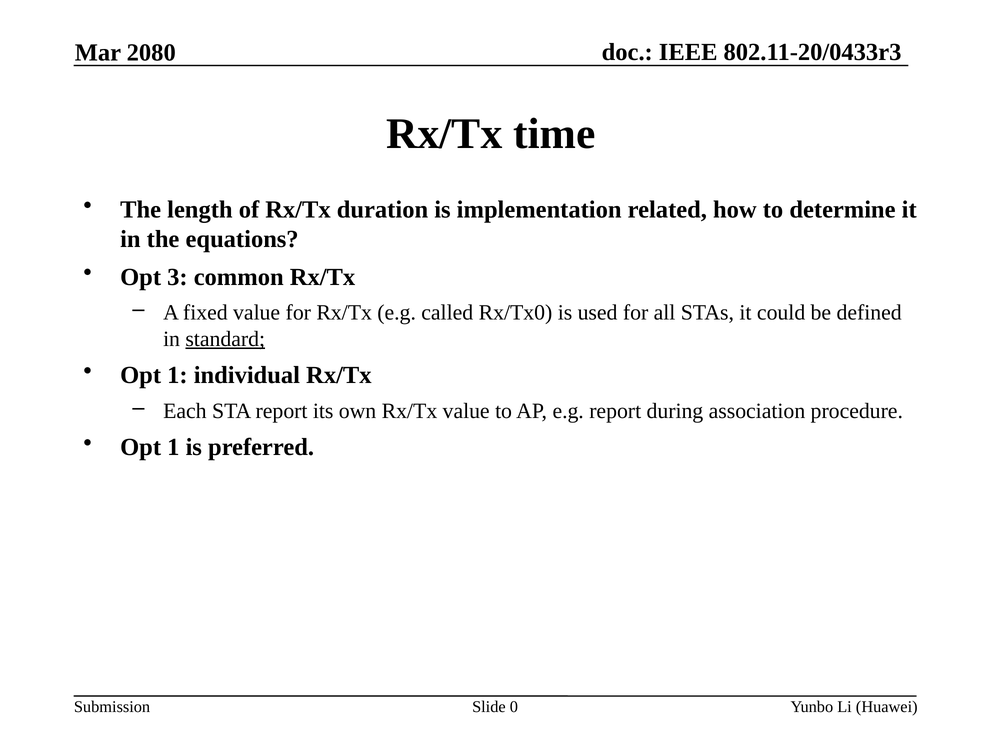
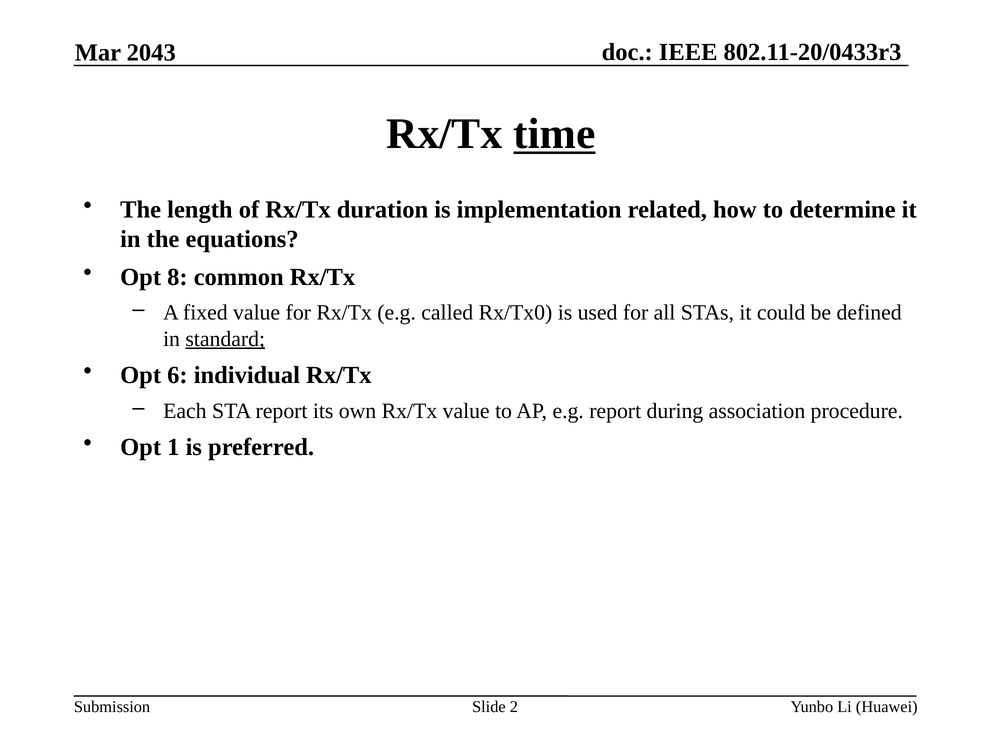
2080: 2080 -> 2043 (151, 52)
time underline: none -> present (554, 134)
3: 3 -> 8 (177, 277)
1: 1 -> 6 (177, 375)
0: 0 -> 2 (514, 706)
